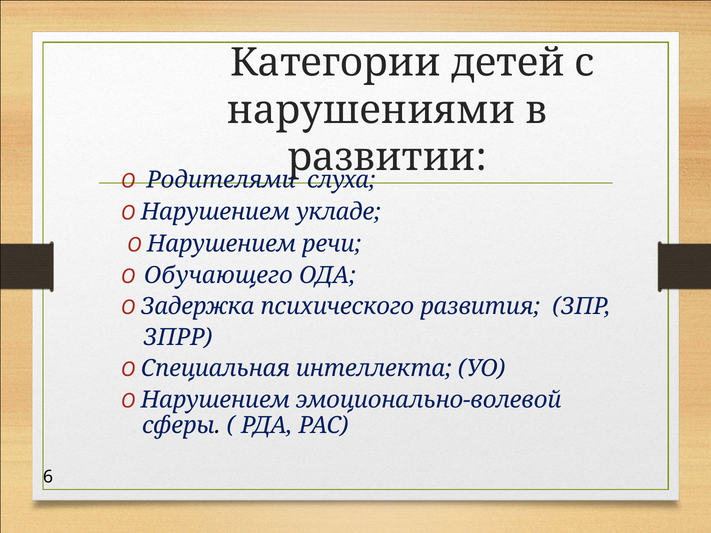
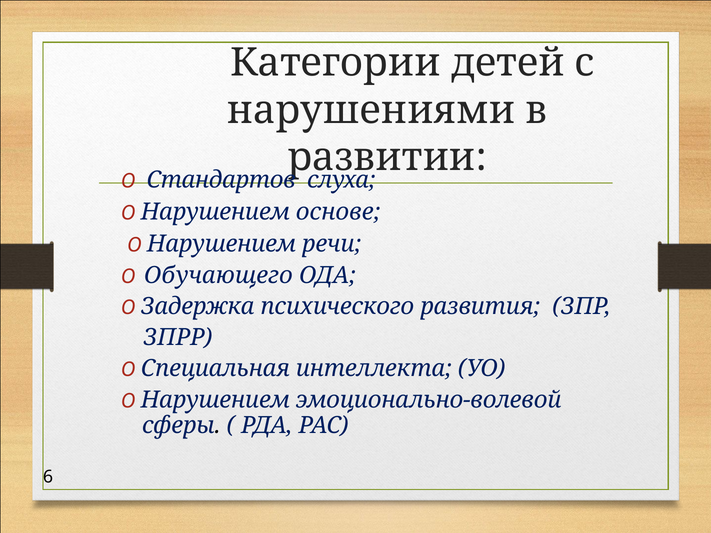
Родителями: Родителями -> Стандартов (221, 180)
укладе: укладе -> основе (338, 212)
